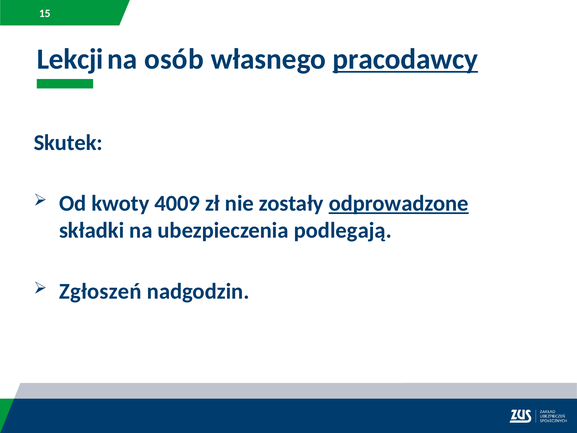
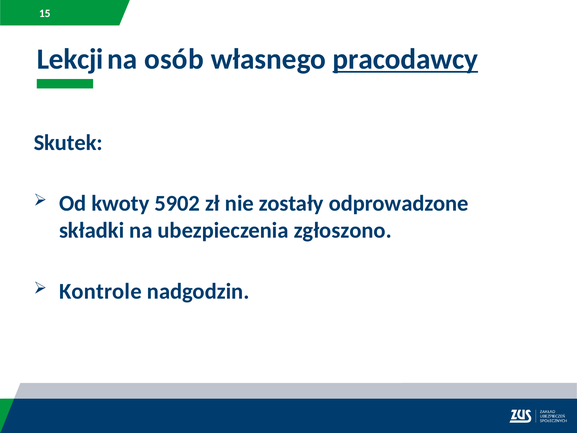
4009: 4009 -> 5902 (177, 203)
odprowadzone underline: present -> none (399, 203)
podlegają: podlegają -> zgłoszono (343, 230)
Zgłoszeń: Zgłoszeń -> Kontrole (100, 291)
